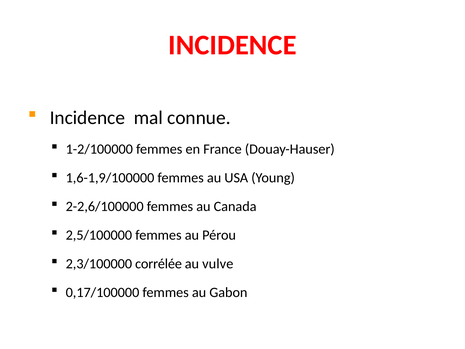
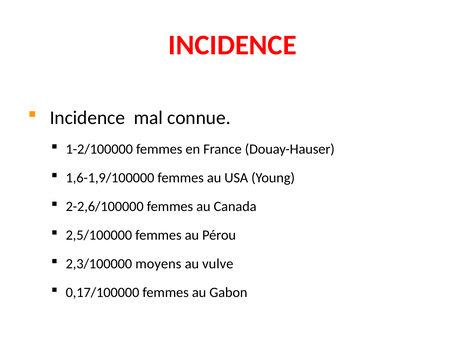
corrélée: corrélée -> moyens (158, 264)
